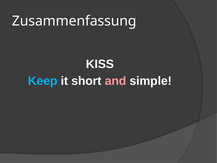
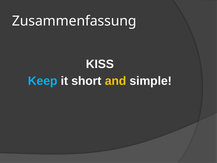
and colour: pink -> yellow (116, 81)
